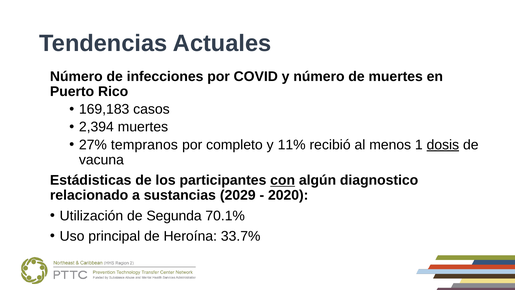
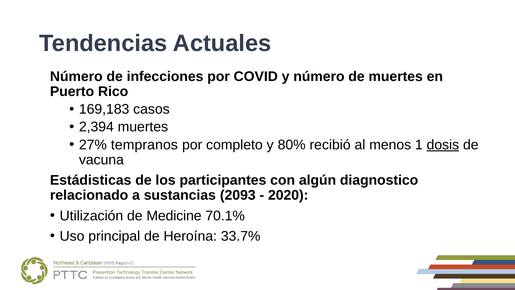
11%: 11% -> 80% (292, 145)
con underline: present -> none (283, 180)
2029: 2029 -> 2093 (238, 195)
Segunda: Segunda -> Medicine (174, 216)
